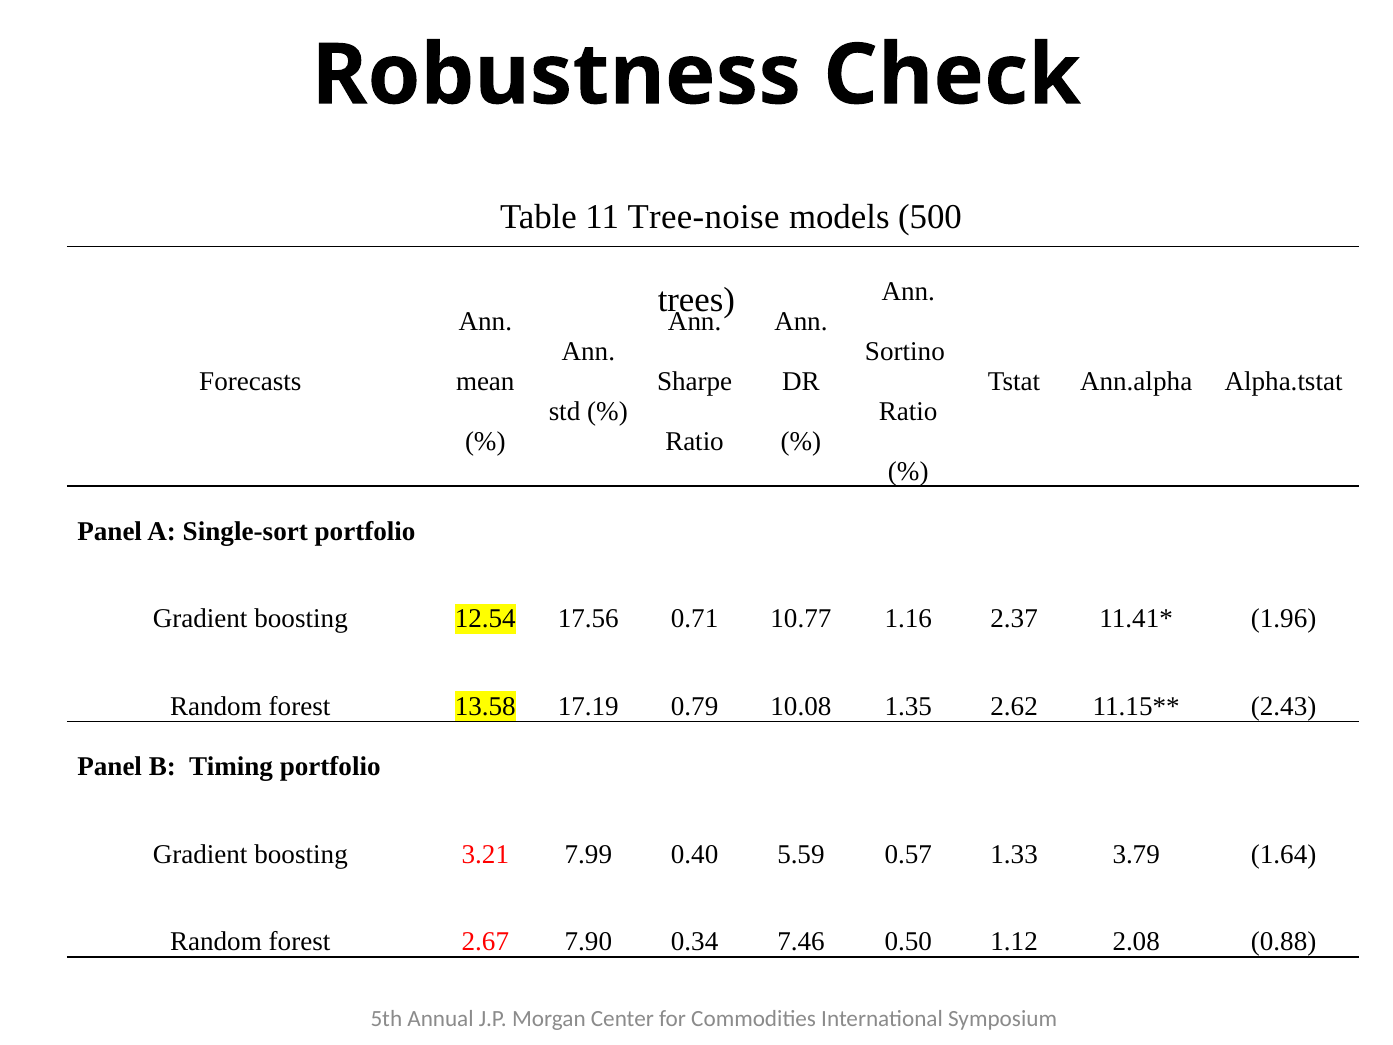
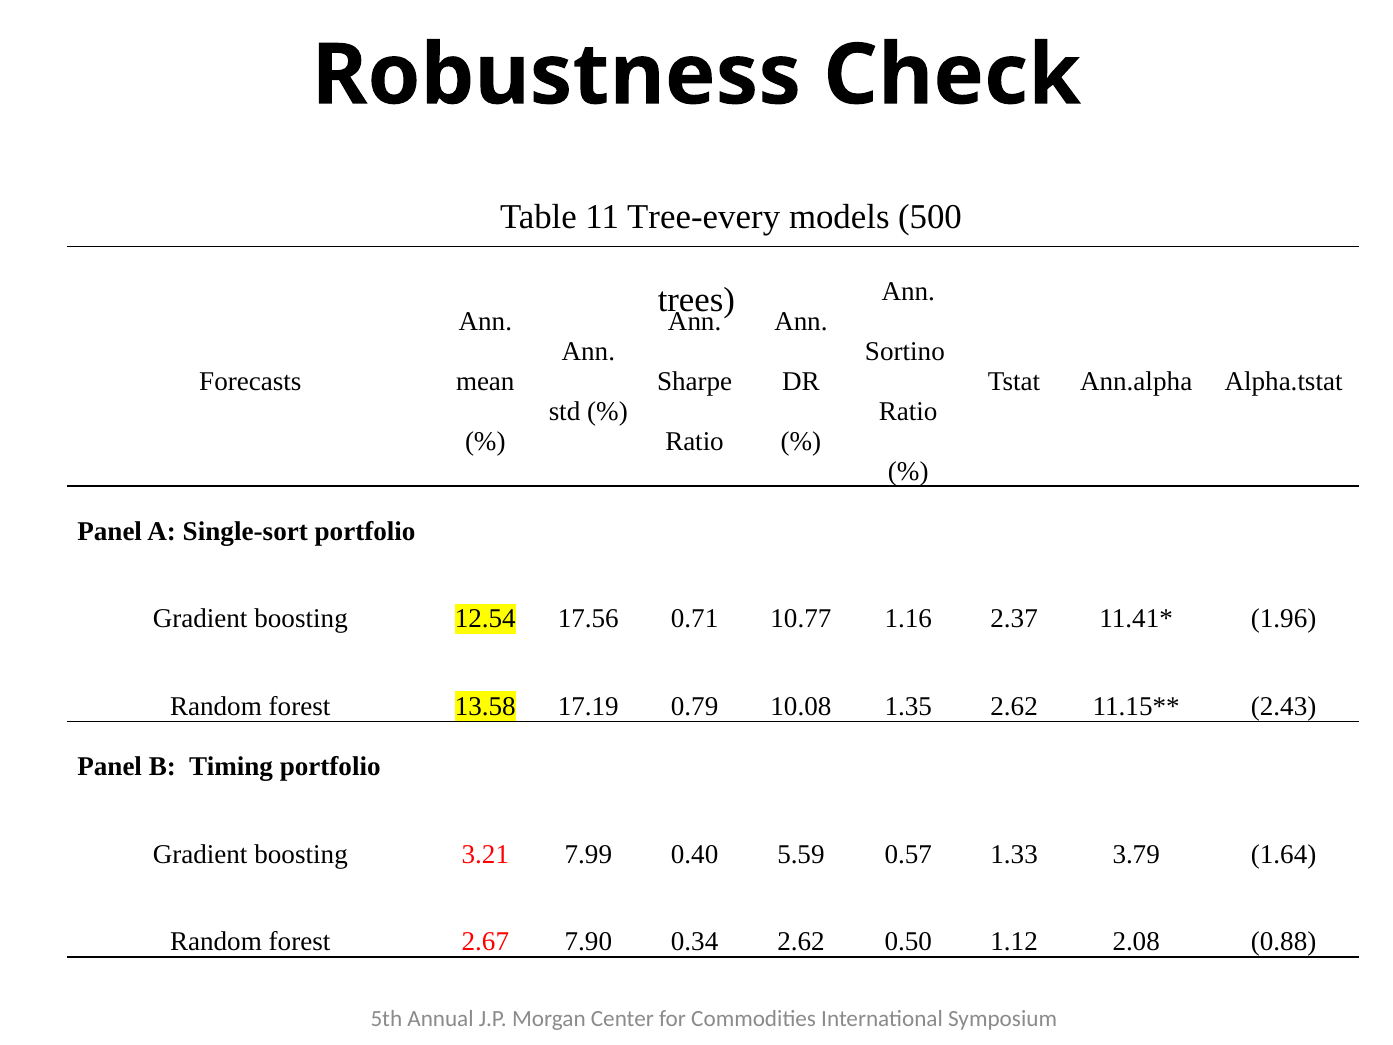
Tree-noise: Tree-noise -> Tree-every (704, 217)
0.34 7.46: 7.46 -> 2.62 (801, 942)
